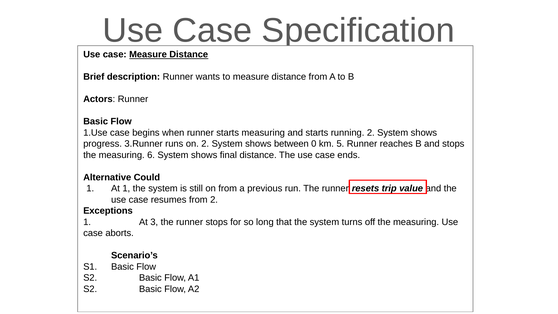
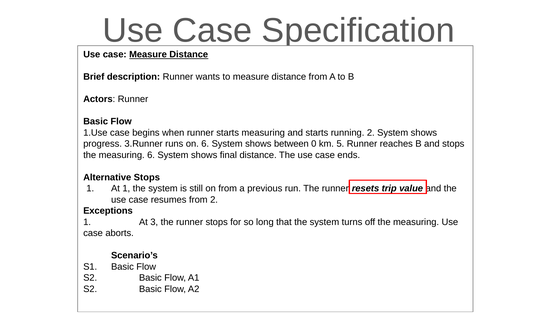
on 2: 2 -> 6 (205, 144)
Alternative Could: Could -> Stops (147, 177)
